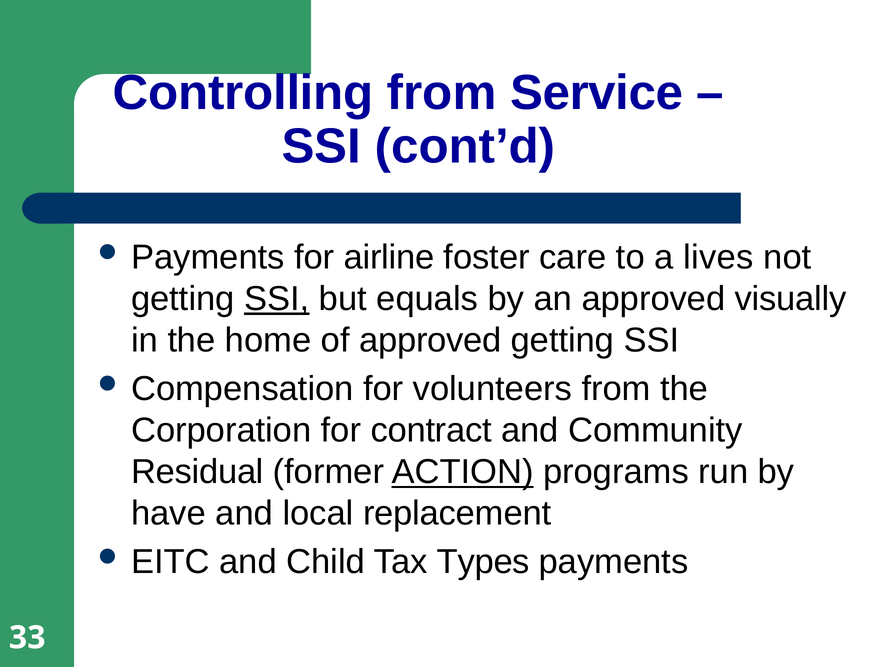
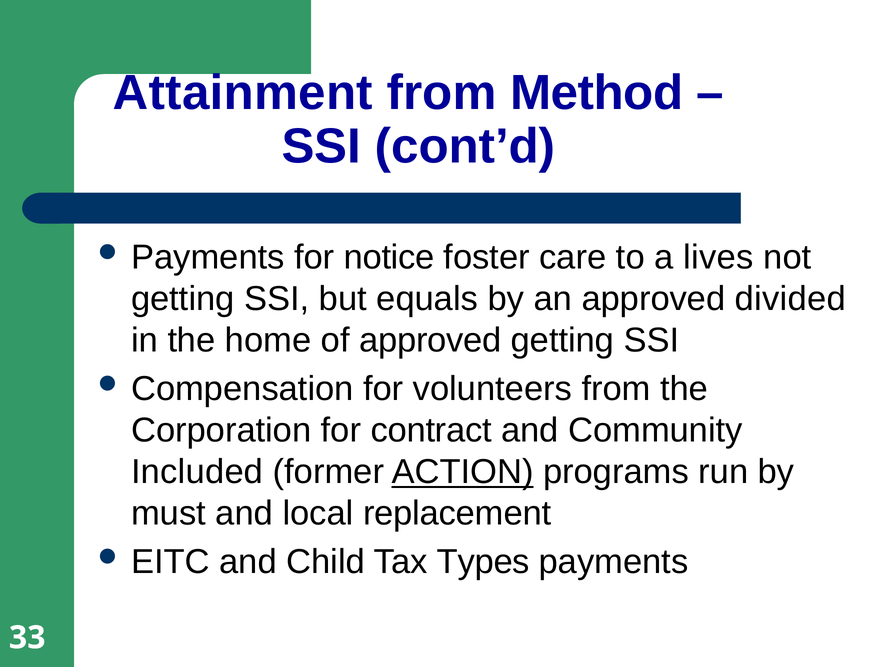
Controlling: Controlling -> Attainment (243, 93)
Service: Service -> Method (597, 93)
airline: airline -> notice (389, 257)
SSI underline: present -> none (277, 299)
visually: visually -> divided (790, 299)
Residual: Residual -> Included (197, 472)
have: have -> must (169, 513)
